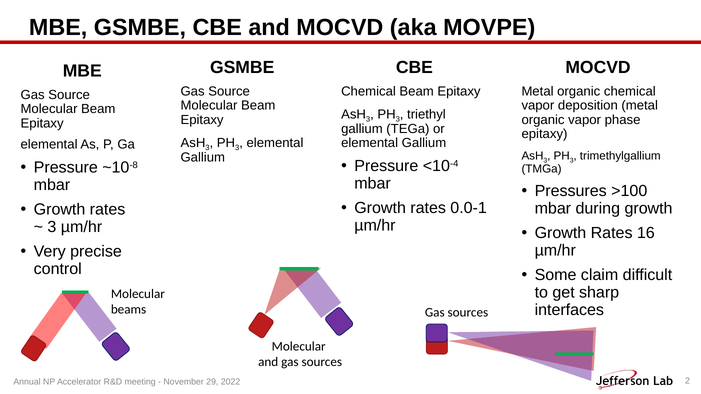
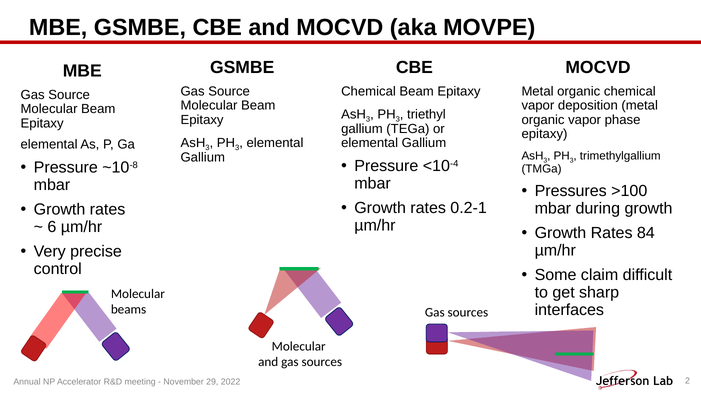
0.0-1: 0.0-1 -> 0.2-1 (469, 208)
3: 3 -> 6 (52, 227)
16: 16 -> 84 (646, 233)
